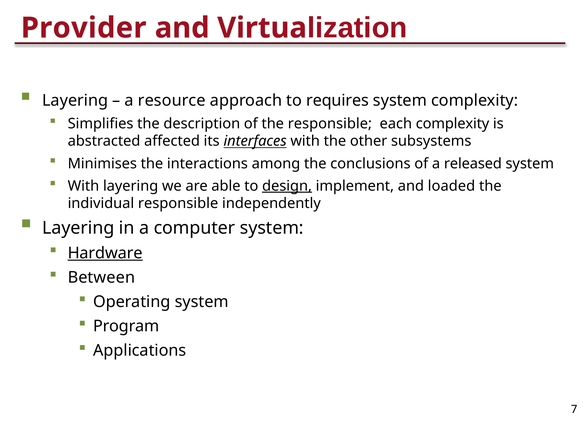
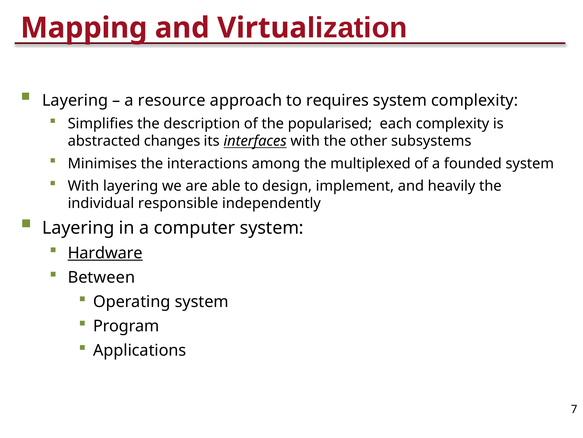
Provider: Provider -> Mapping (84, 28)
the responsible: responsible -> popularised (330, 123)
affected: affected -> changes (172, 141)
conclusions: conclusions -> multiplexed (370, 163)
released: released -> founded (473, 163)
design underline: present -> none (287, 186)
loaded: loaded -> heavily (452, 186)
